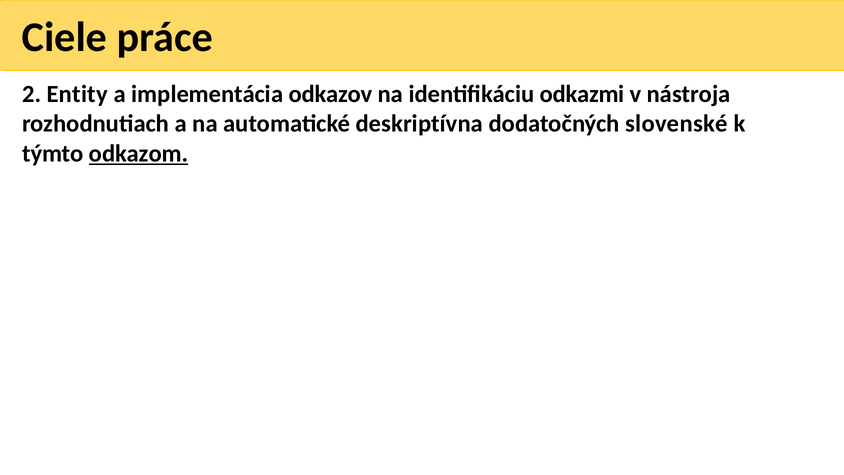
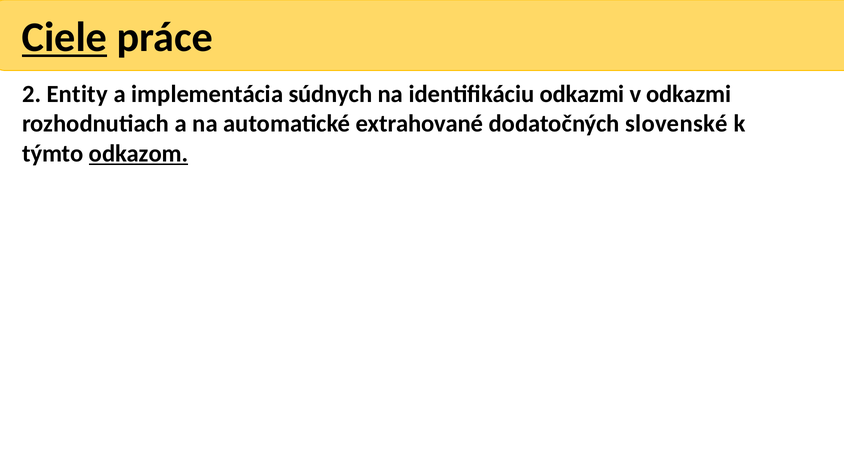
Ciele underline: none -> present (64, 37)
odkazov: odkazov -> súdnych (331, 94)
v nástroja: nástroja -> odkazmi (689, 94)
deskriptívna: deskriptívna -> extrahované (419, 124)
